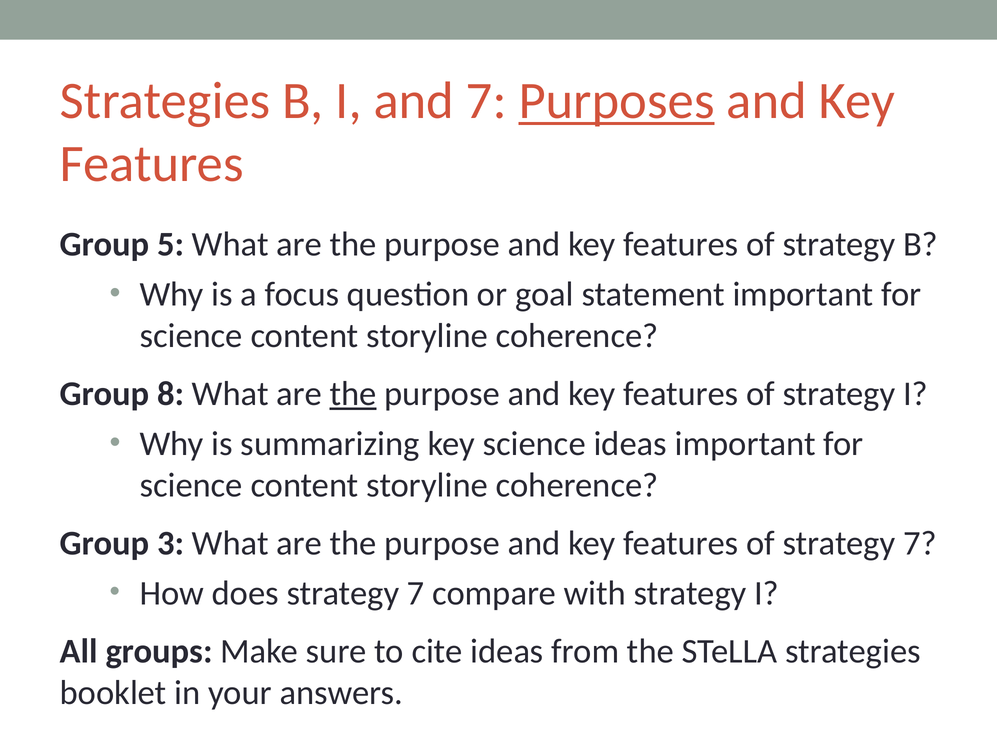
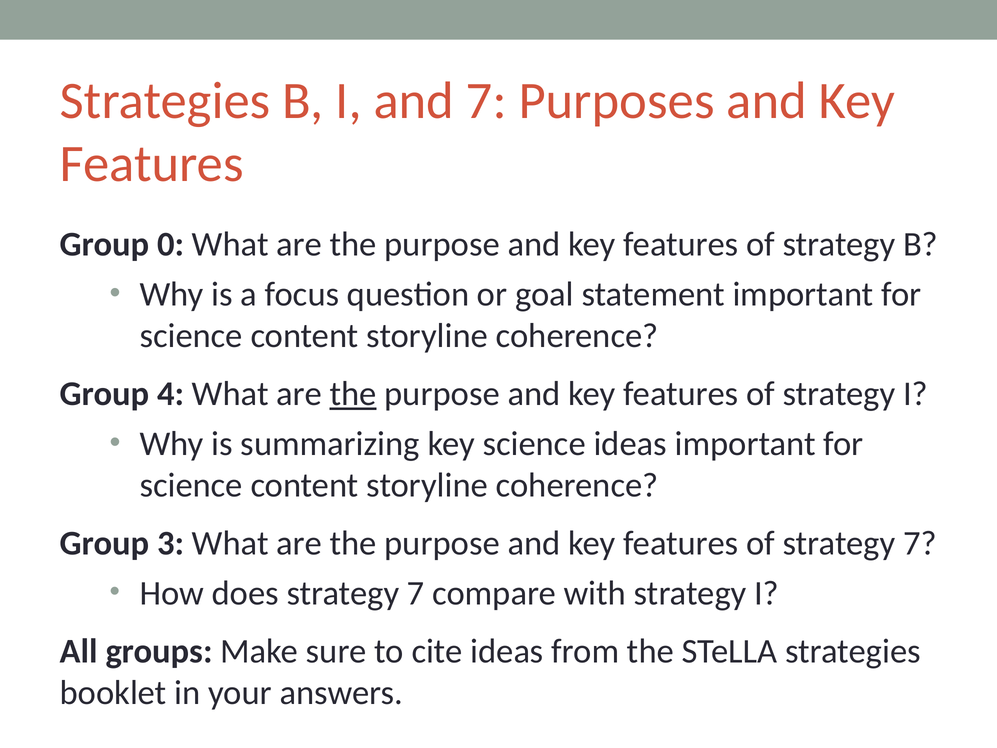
Purposes underline: present -> none (617, 101)
5: 5 -> 0 (171, 244)
8: 8 -> 4 (171, 394)
